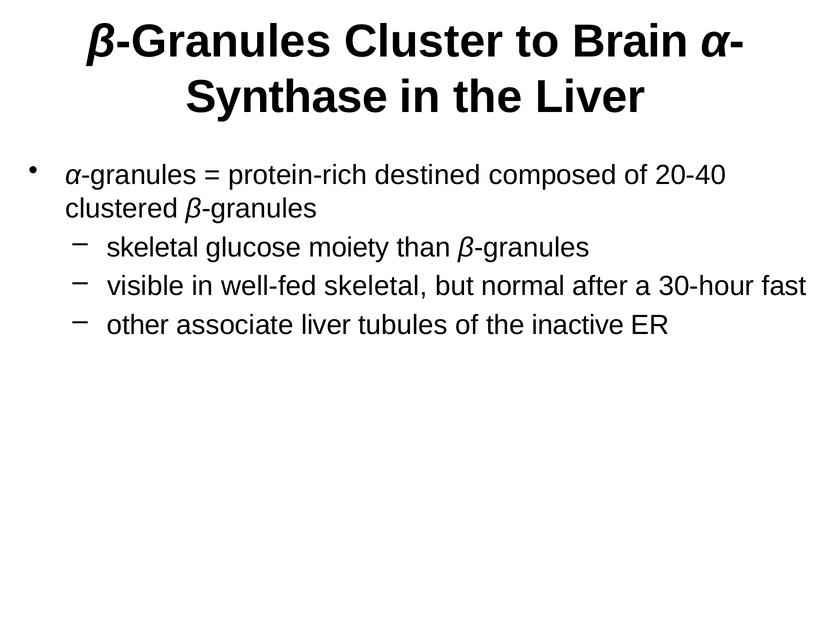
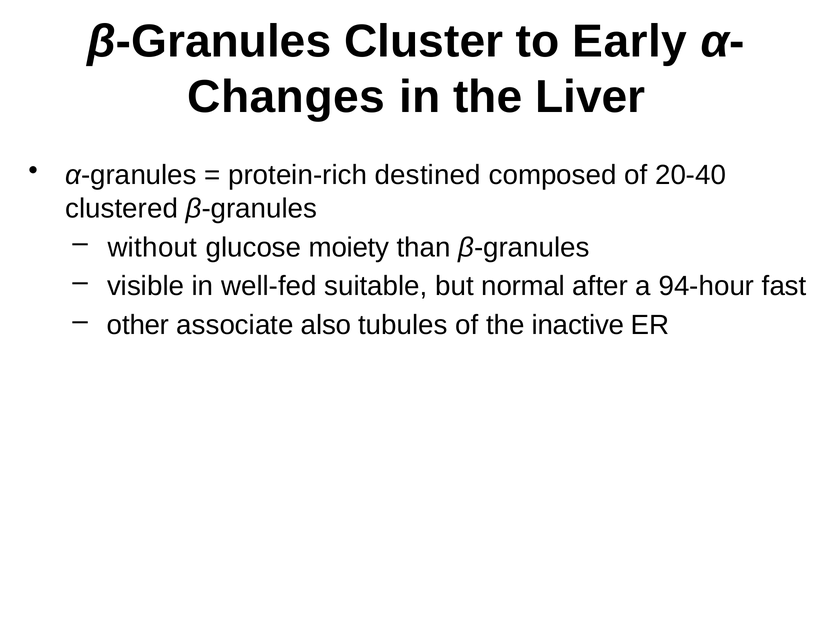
Brain: Brain -> Early (630, 41)
Synthase: Synthase -> Changes (286, 97)
skeletal: skeletal -> without (152, 247)
well-fed skeletal: skeletal -> suitable (376, 286)
30-hour: 30-hour -> 94-hour (706, 286)
associate liver: liver -> also (326, 325)
